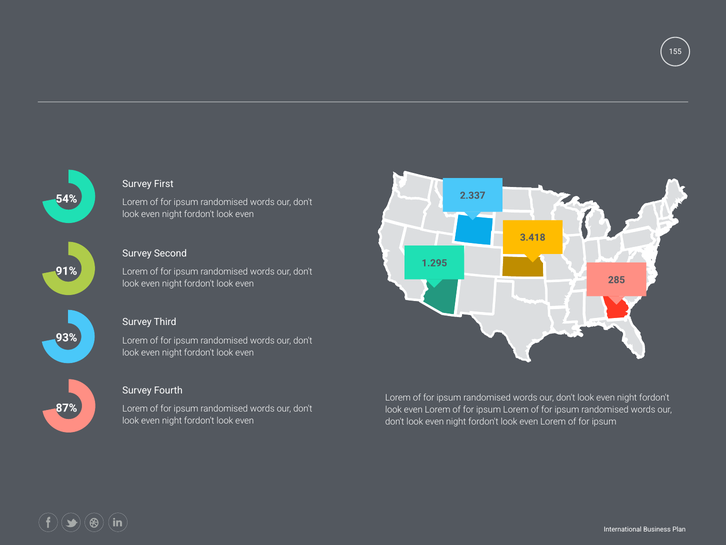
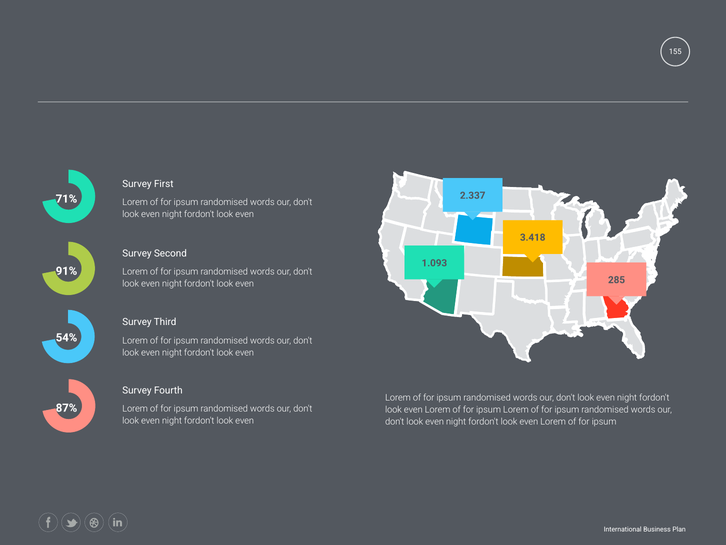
54%: 54% -> 71% (66, 199)
1.295: 1.295 -> 1.093 (434, 263)
93%: 93% -> 54% (66, 337)
